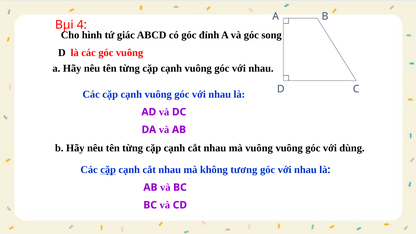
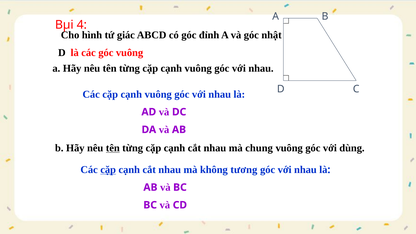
song: song -> nhật (272, 35)
tên underline: none -> present (113, 148)
mà vuông: vuông -> chung (259, 148)
